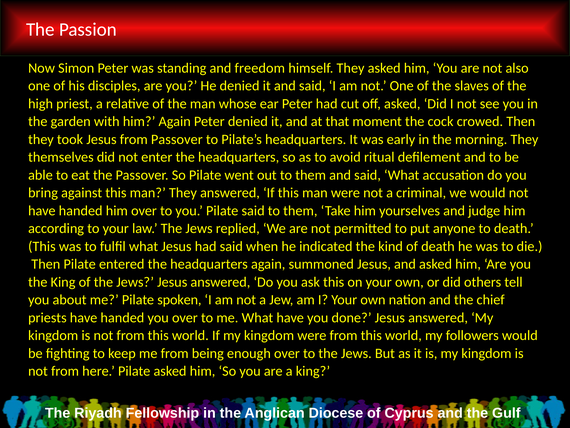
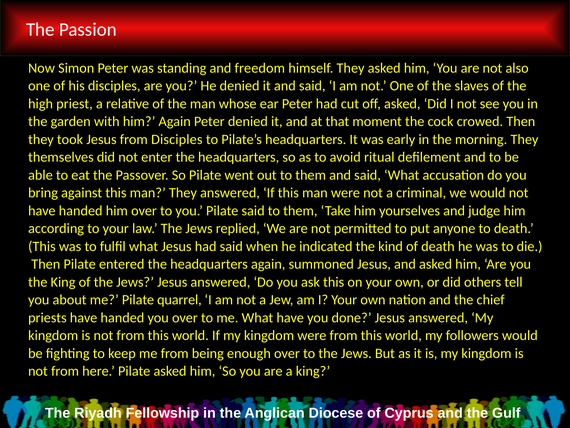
from Passover: Passover -> Disciples (177, 139)
spoken: spoken -> quarrel (179, 300)
